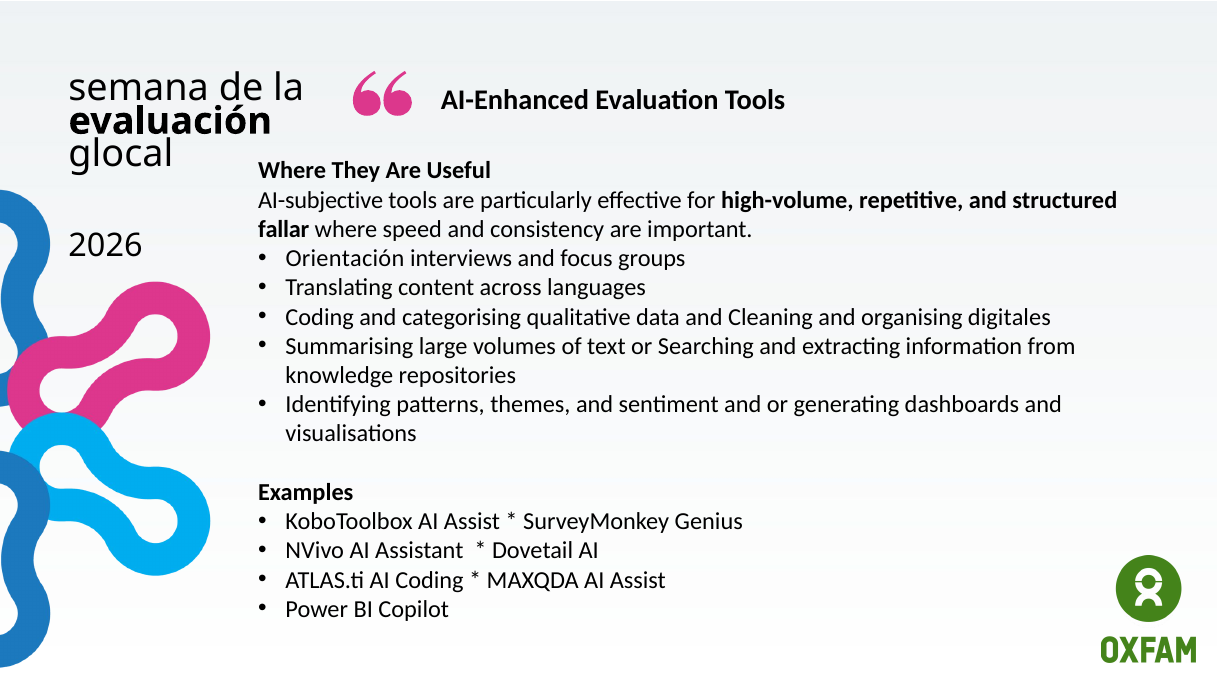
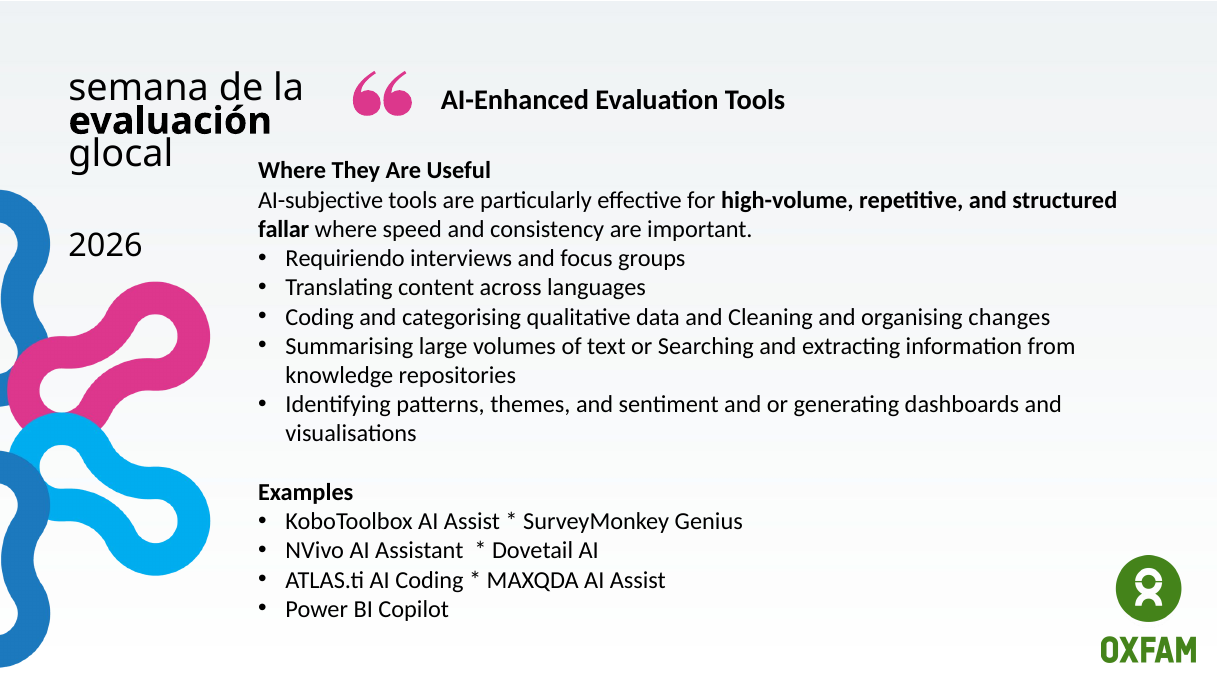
Orientación: Orientación -> Requiriendo (345, 258)
digitales: digitales -> changes (1009, 317)
